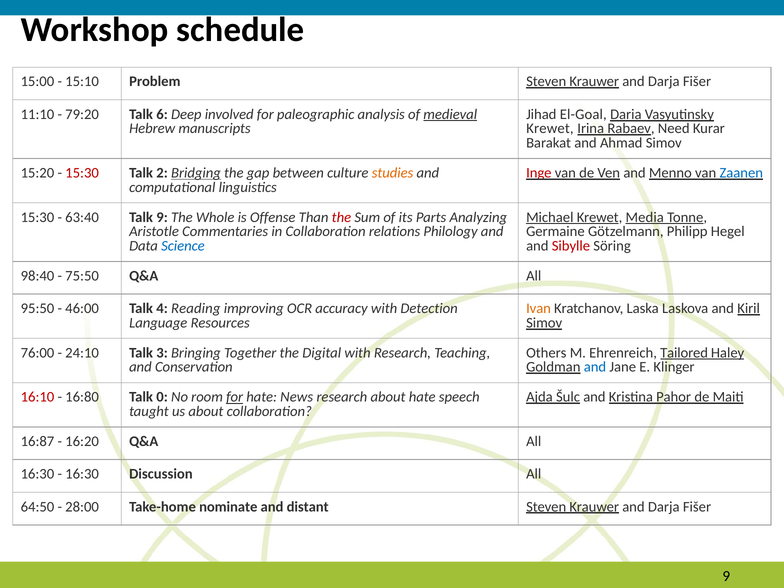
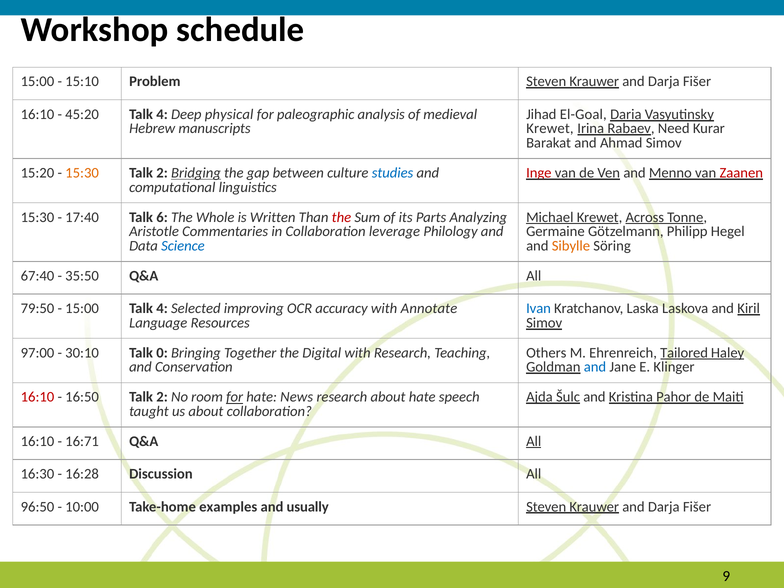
11:10: 11:10 -> 16:10 (37, 114)
79:20: 79:20 -> 45:20 (82, 114)
6: 6 -> 4 (162, 114)
involved: involved -> physical (229, 114)
medieval underline: present -> none (450, 114)
15:30 colour: red -> orange (82, 173)
studies colour: orange -> blue (393, 173)
Zaanen colour: blue -> red (741, 173)
63:40: 63:40 -> 17:40 (82, 217)
Talk 9: 9 -> 6 (162, 217)
Offense: Offense -> Written (273, 217)
Media: Media -> Across (645, 217)
relations: relations -> leverage (395, 232)
Sibylle colour: red -> orange (571, 246)
98:40: 98:40 -> 67:40 (37, 276)
75:50: 75:50 -> 35:50 (82, 276)
95:50: 95:50 -> 79:50 (37, 308)
46:00: 46:00 -> 15:00 (82, 308)
Reading: Reading -> Selected (196, 308)
Detection: Detection -> Annotate (429, 308)
Ivan colour: orange -> blue (539, 308)
76:00: 76:00 -> 97:00 (37, 353)
24:10: 24:10 -> 30:10 (82, 353)
3: 3 -> 0 (162, 353)
16:80: 16:80 -> 16:50 (82, 397)
0: 0 -> 2 (162, 397)
16:87: 16:87 -> 16:10 (37, 441)
16:20: 16:20 -> 16:71 (82, 441)
All underline: none -> present (534, 441)
16:30: 16:30 -> 16:28 (82, 474)
64:50: 64:50 -> 96:50 (37, 507)
28:00: 28:00 -> 10:00 (82, 507)
nominate: nominate -> examples (228, 507)
distant: distant -> usually (308, 507)
